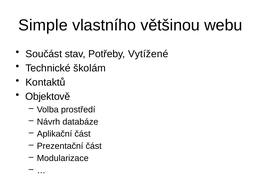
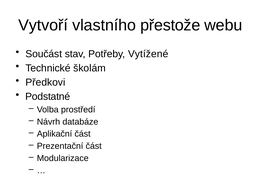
Simple: Simple -> Vytvoří (43, 25)
většinou: většinou -> přestože (170, 25)
Kontaktů: Kontaktů -> Předkovi (45, 82)
Objektově: Objektově -> Podstatné (48, 96)
